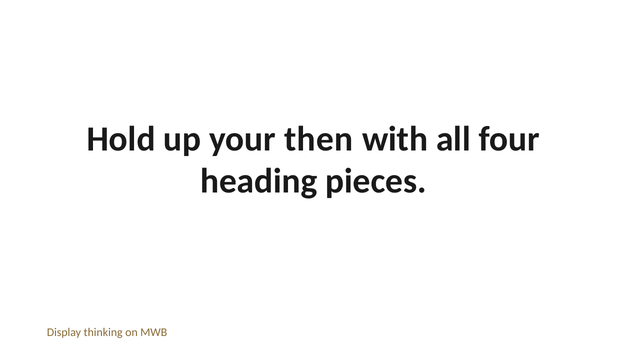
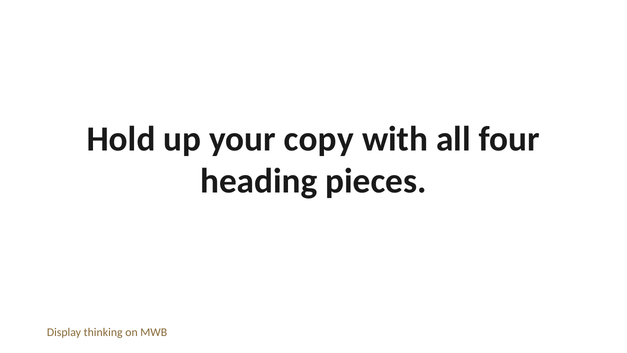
then: then -> copy (319, 139)
